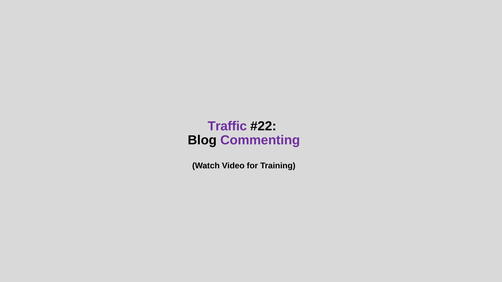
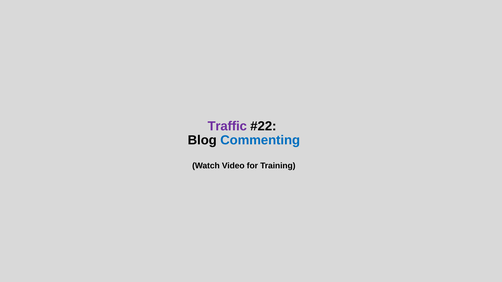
Commenting colour: purple -> blue (260, 140)
